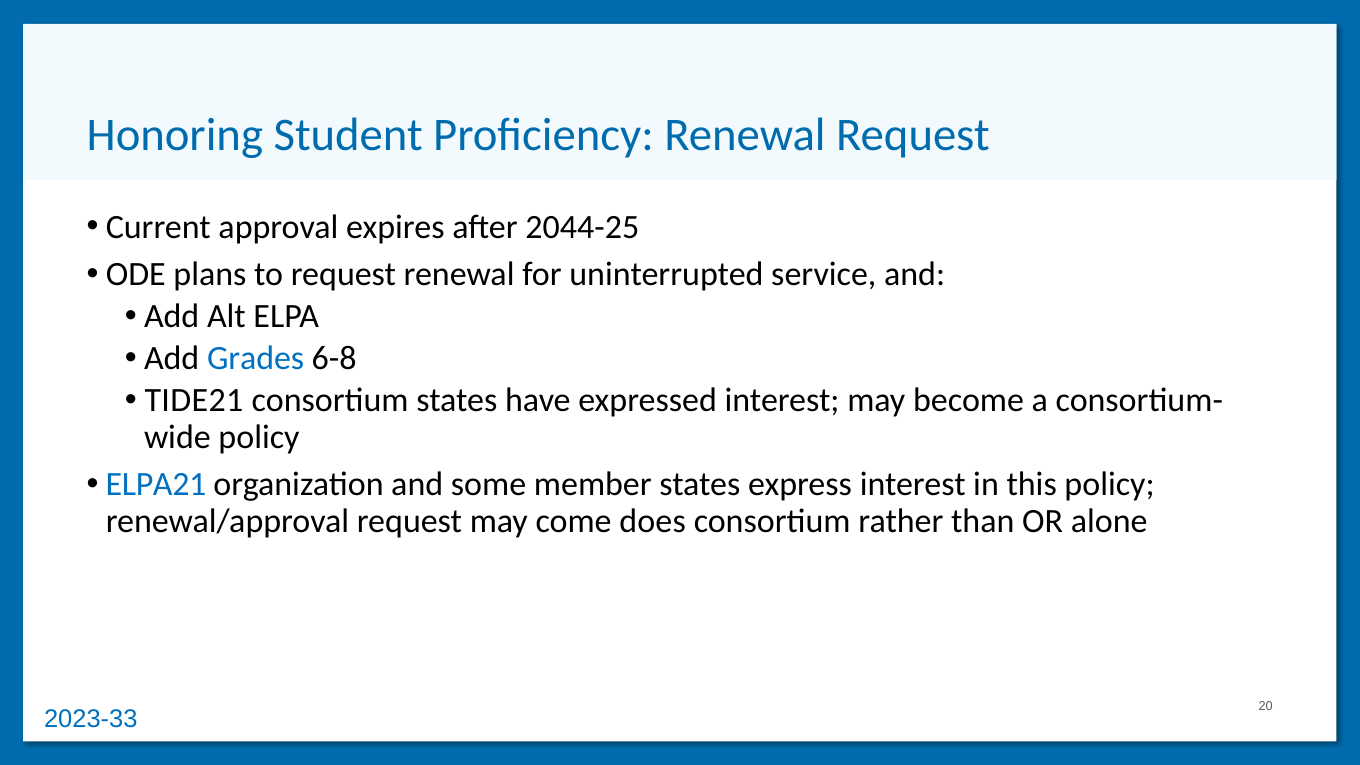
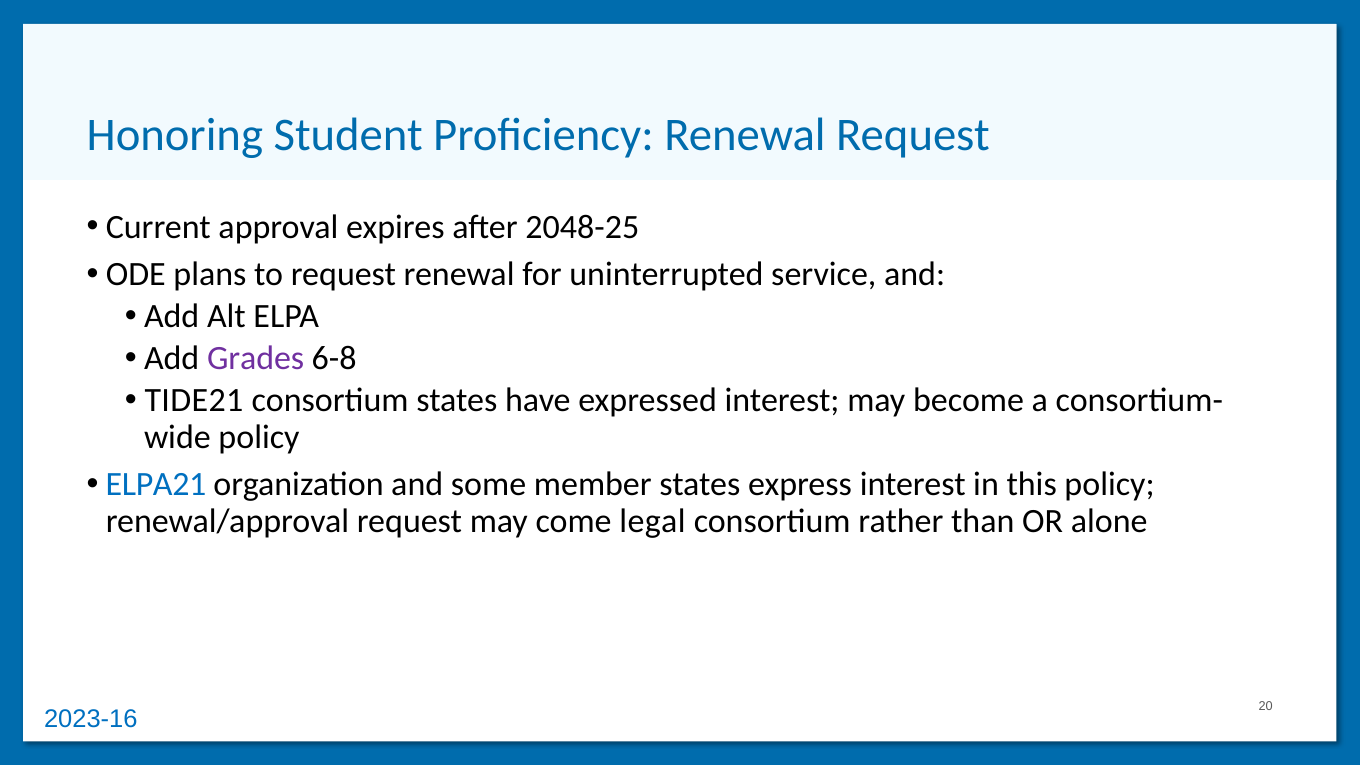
2044-25: 2044-25 -> 2048-25 (582, 227)
Grades colour: blue -> purple (256, 358)
does: does -> legal (653, 521)
2023-33: 2023-33 -> 2023-16 (91, 719)
